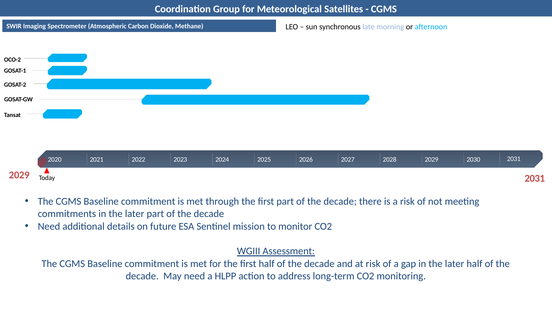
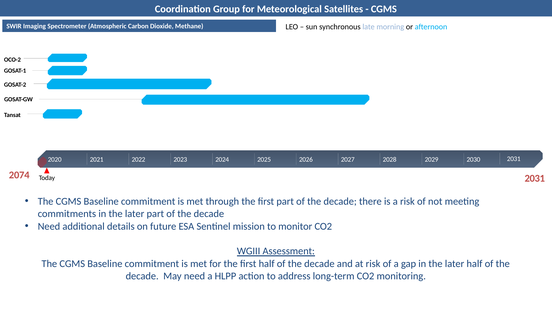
2029: 2029 -> 2074 (19, 175)
